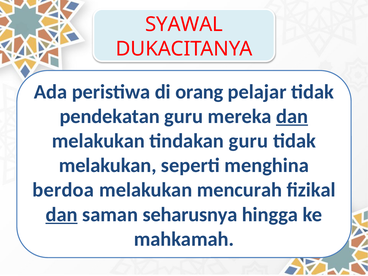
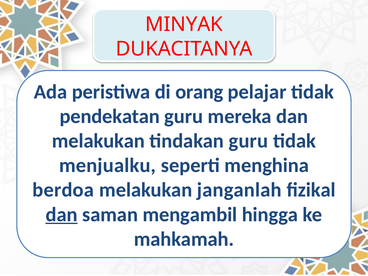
SYAWAL: SYAWAL -> MINYAK (184, 24)
dan underline: present -> none (292, 116)
melakukan: melakukan -> menjualku (107, 165)
mencurah: mencurah -> janganlah (239, 190)
seharusnya: seharusnya -> mengambil (190, 215)
